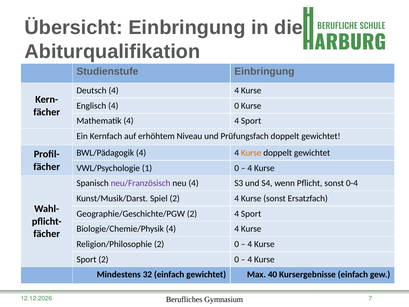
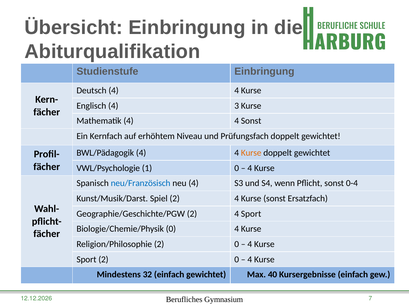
4 0: 0 -> 3 (237, 106)
4 4 Sport: Sport -> Sonst (251, 121)
neu/Französisch colour: purple -> blue (141, 183)
Biologie/Chemie/Physik 4: 4 -> 0 (171, 229)
